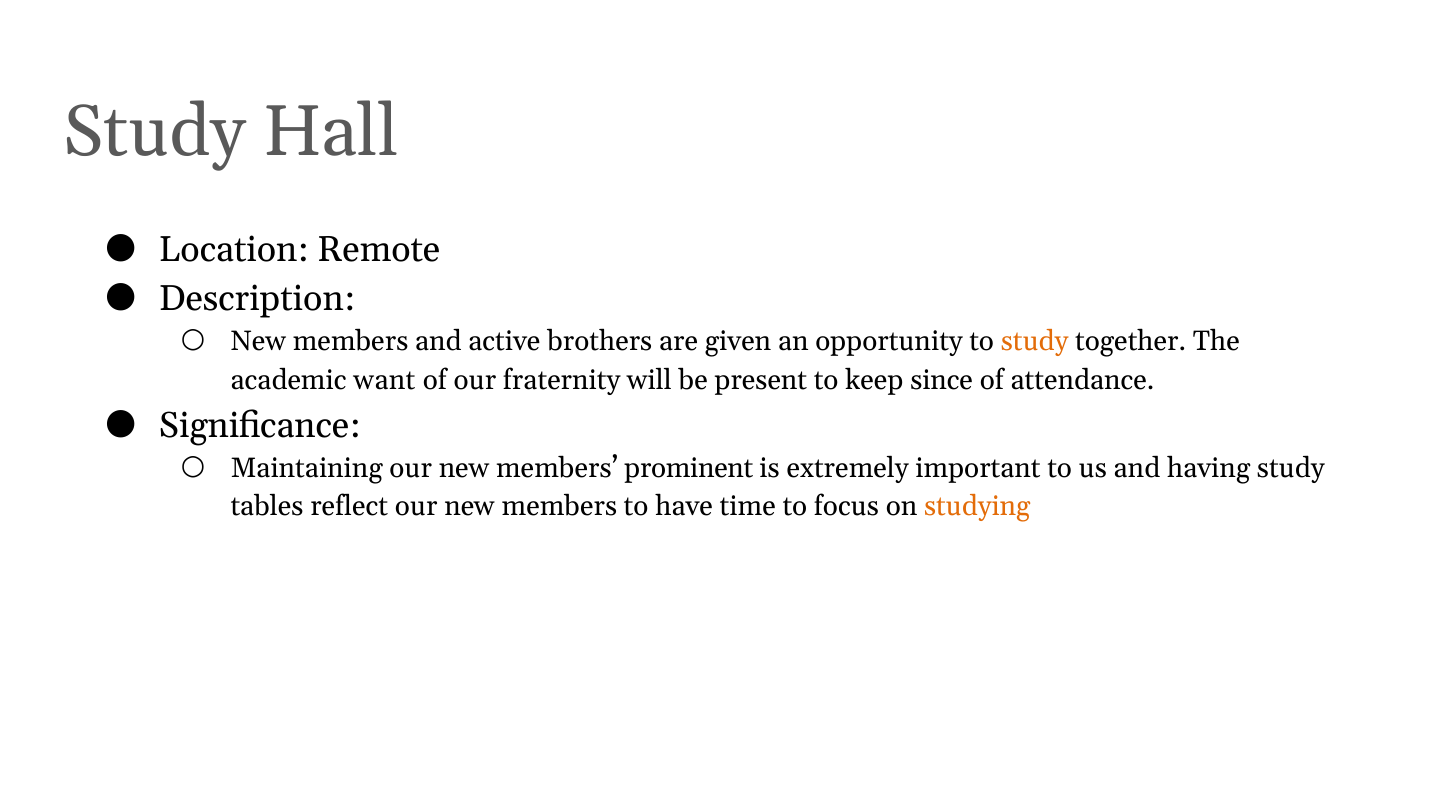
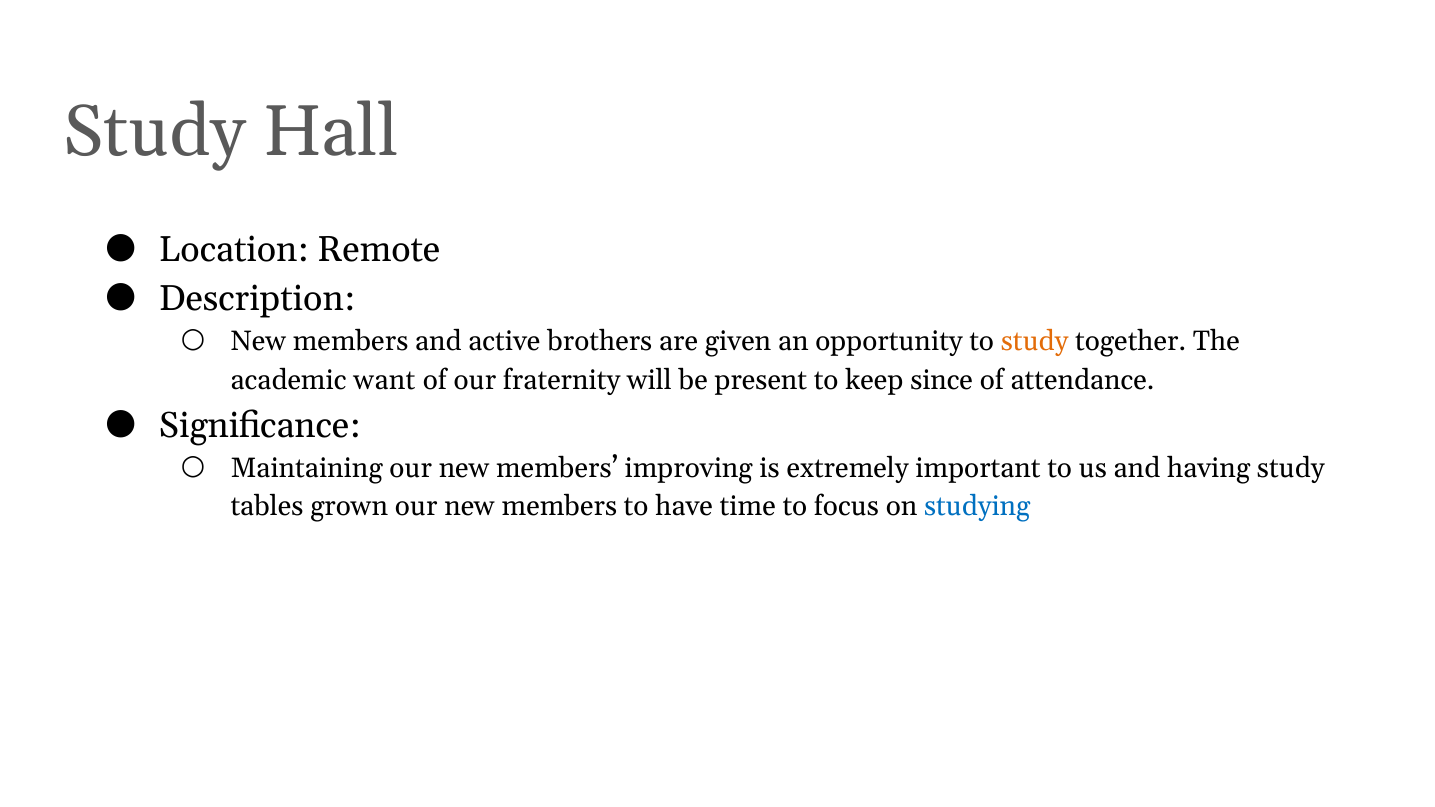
prominent: prominent -> improving (689, 468)
reflect: reflect -> grown (349, 507)
studying colour: orange -> blue (977, 507)
